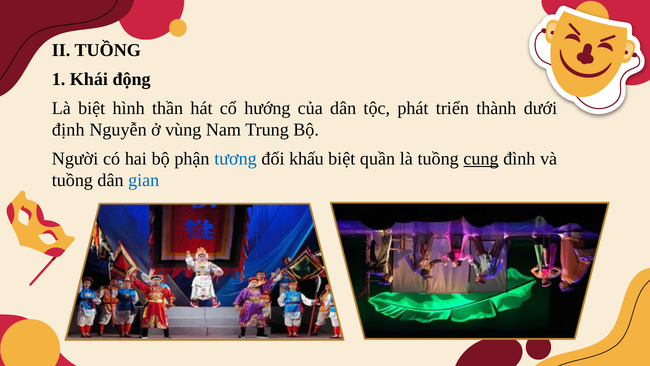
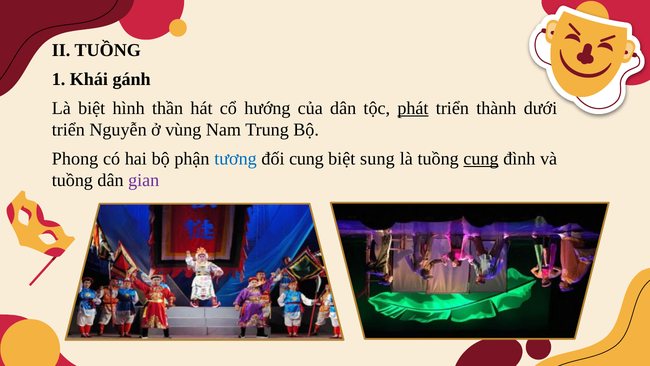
động: động -> gánh (132, 79)
phát underline: none -> present (413, 108)
định: định -> triển (68, 130)
Người: Người -> Phong (75, 159)
đối khấu: khấu -> cung (306, 159)
quần: quần -> sung (377, 159)
gian colour: blue -> purple (144, 180)
